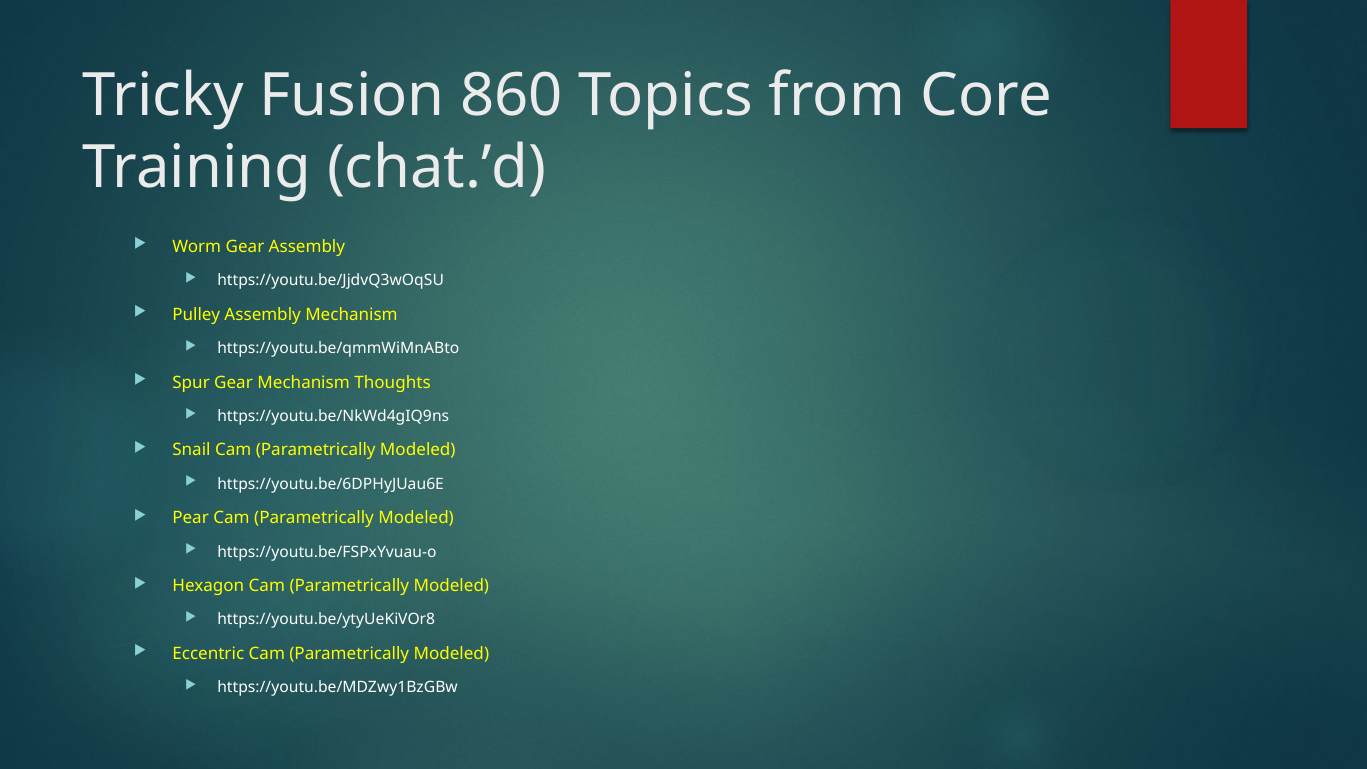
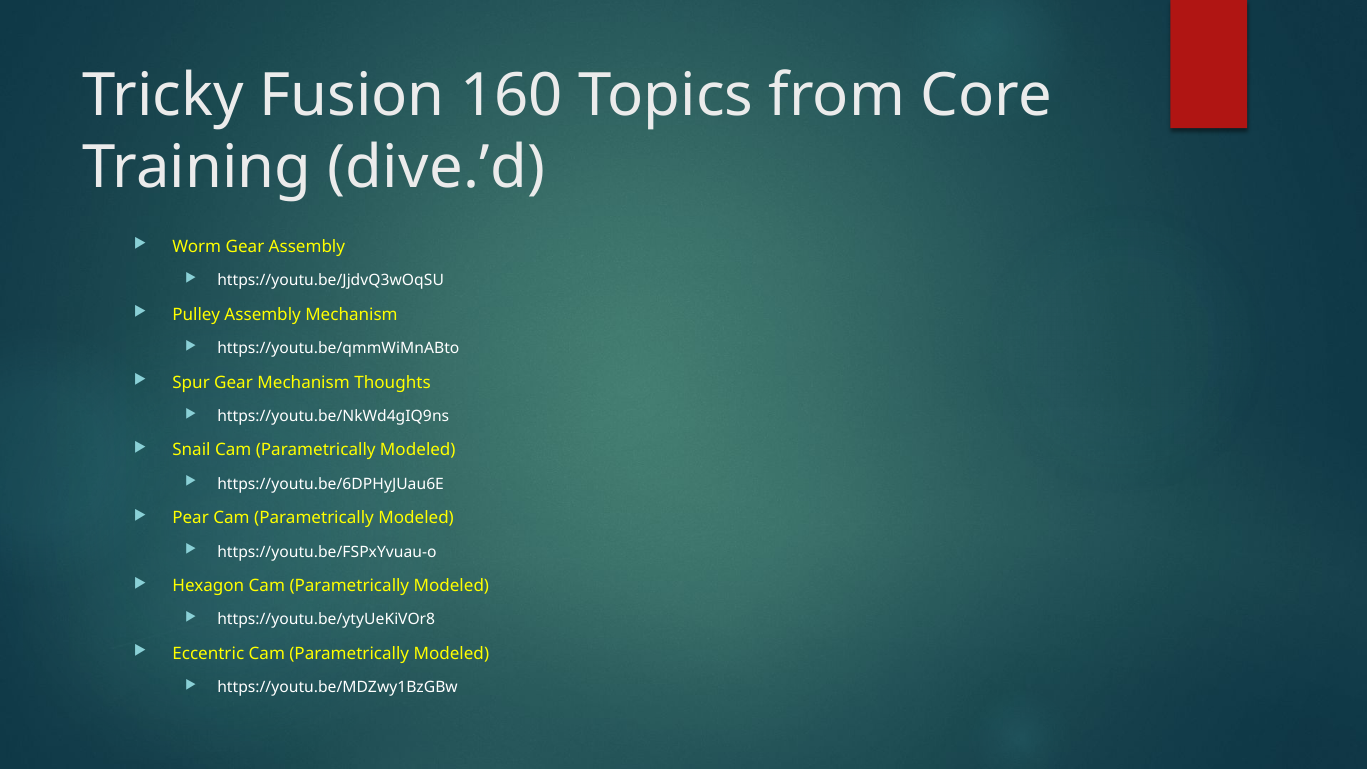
860: 860 -> 160 (512, 96)
chat.’d: chat.’d -> dive.’d (436, 168)
